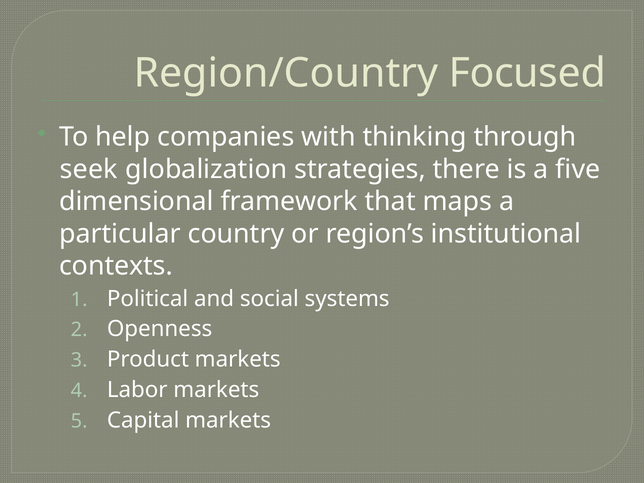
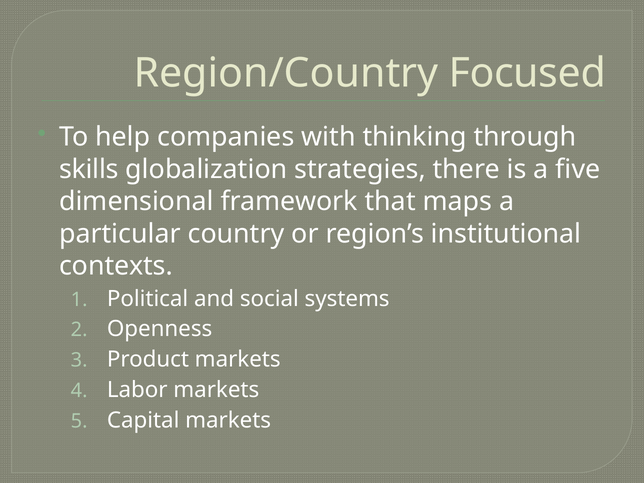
seek: seek -> skills (89, 169)
